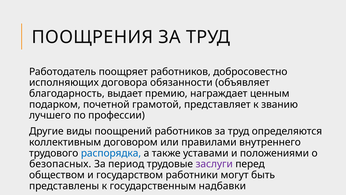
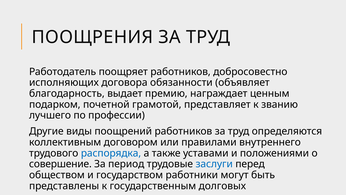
безопасных: безопасных -> совершение (60, 164)
заслуги colour: purple -> blue (214, 164)
надбавки: надбавки -> долговых (222, 186)
